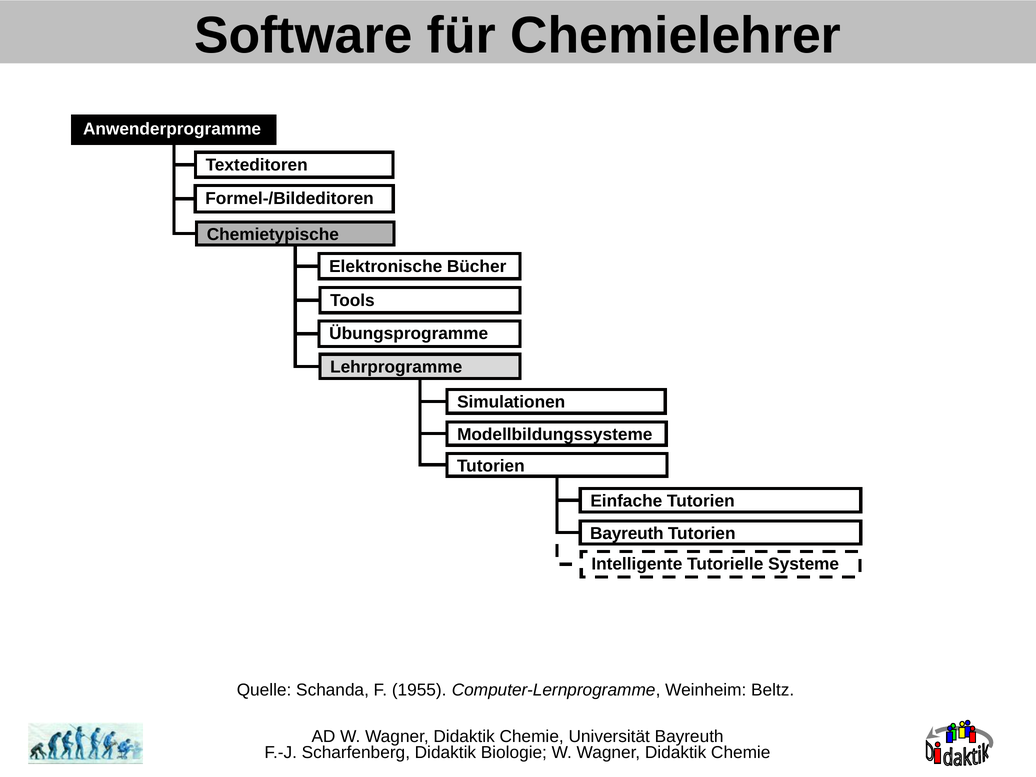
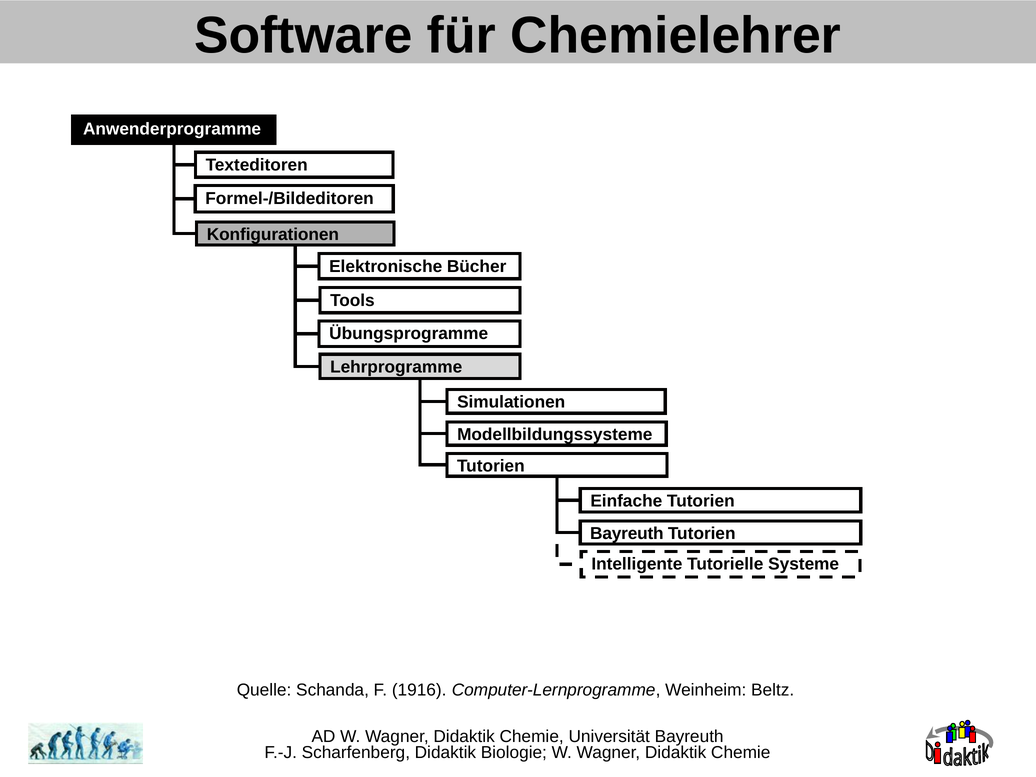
Chemietypische: Chemietypische -> Konfigurationen (273, 235)
1955: 1955 -> 1916 (419, 690)
